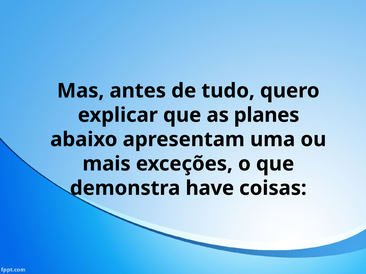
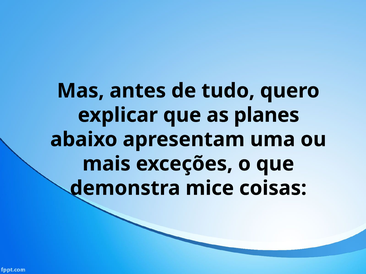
have: have -> mice (210, 188)
